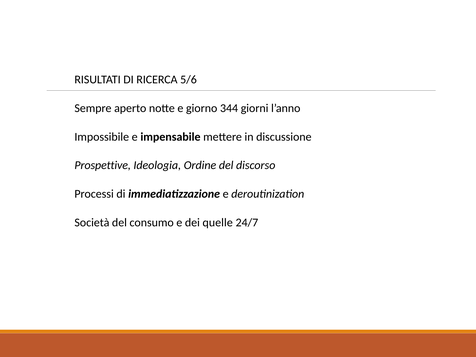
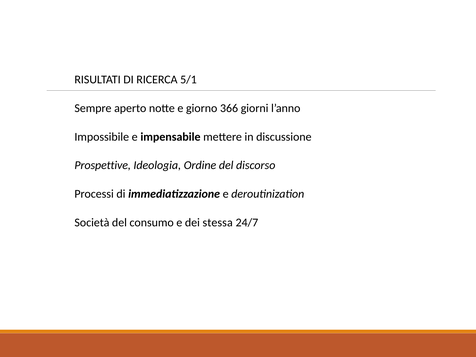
5/6: 5/6 -> 5/1 (188, 80)
344: 344 -> 366 (229, 108)
quelle: quelle -> stessa (218, 222)
